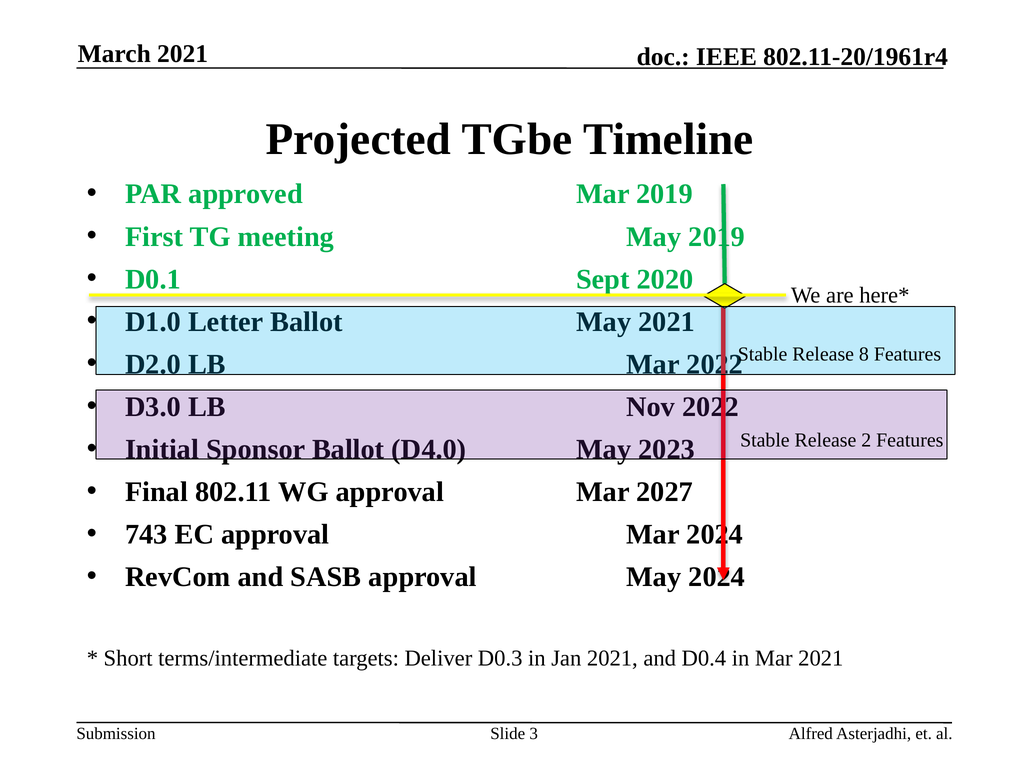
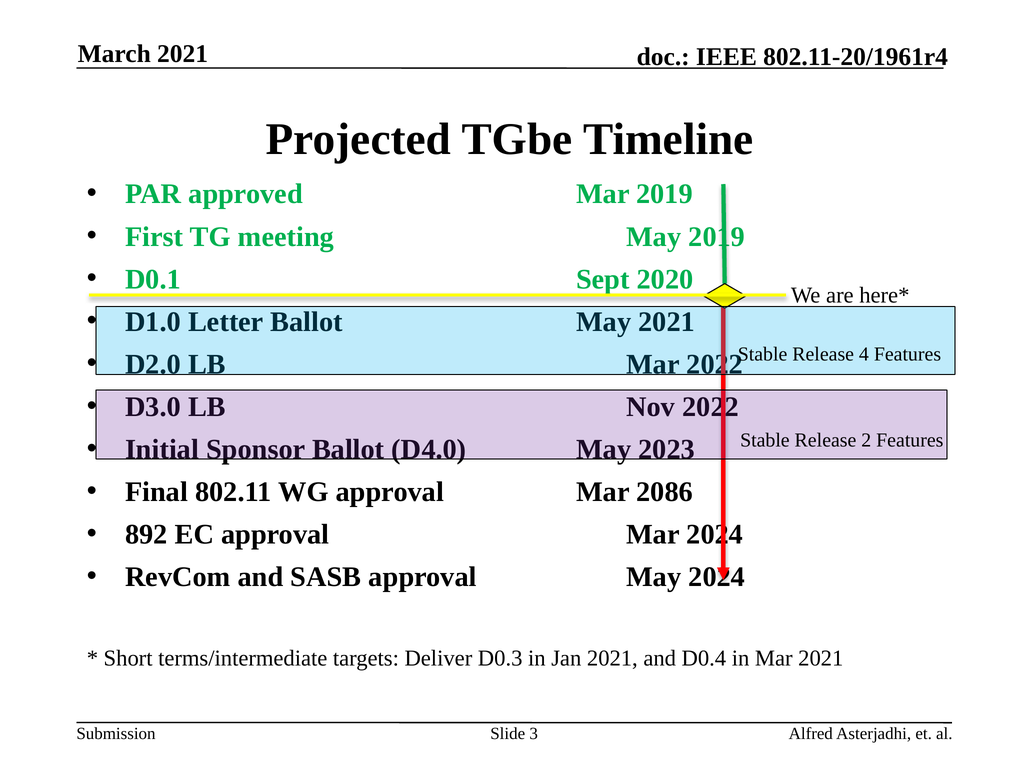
8: 8 -> 4 (864, 354)
2027: 2027 -> 2086 (665, 492)
743: 743 -> 892 (146, 534)
